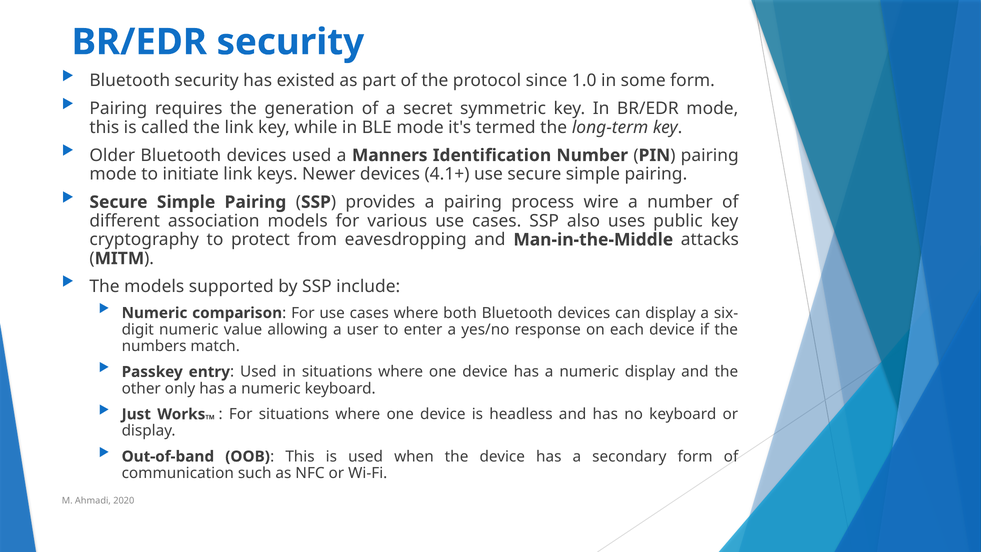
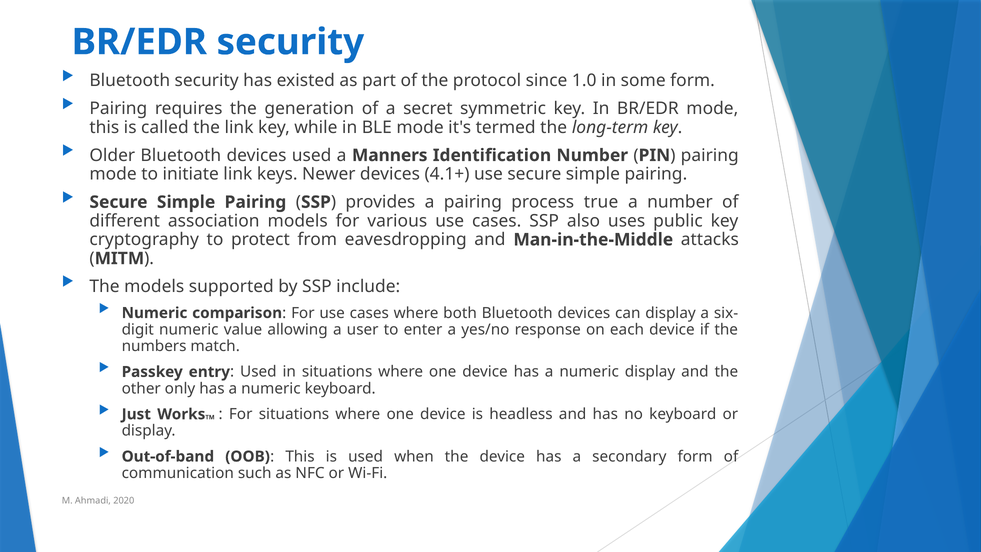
wire: wire -> true (601, 202)
